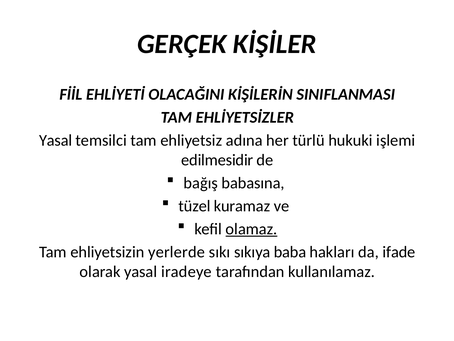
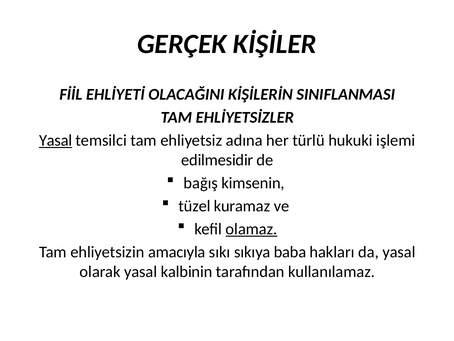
Yasal underline: none -> present (56, 140)
babasına: babasına -> kimsenin (253, 183)
yerlerde: yerlerde -> amacıyla (177, 252)
da ifade: ifade -> yasal (399, 252)
iradeye: iradeye -> kalbinin (187, 271)
